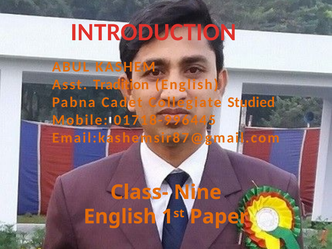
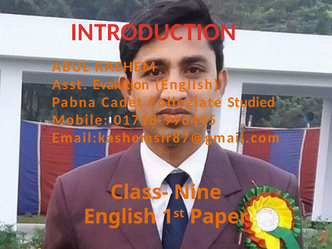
Tradition: Tradition -> Evalution (121, 85)
